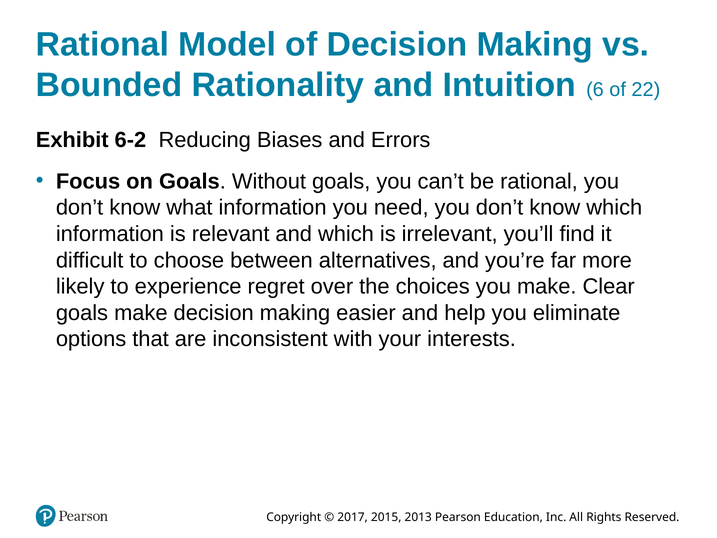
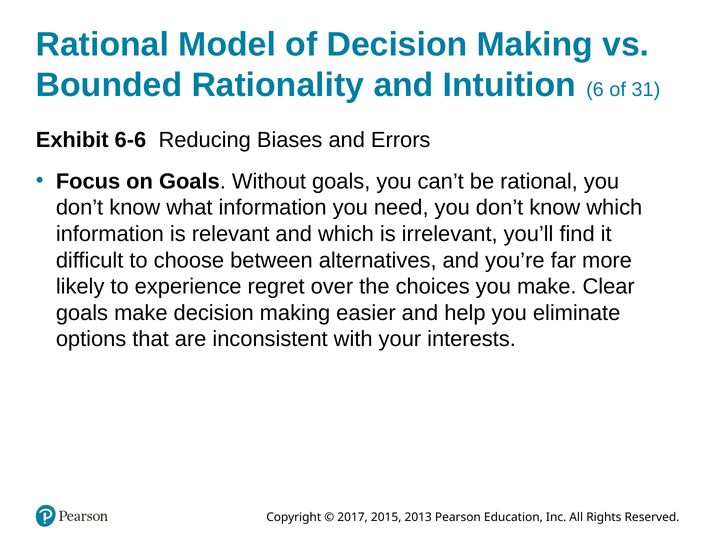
22: 22 -> 31 (646, 90)
6-2: 6-2 -> 6-6 (130, 140)
